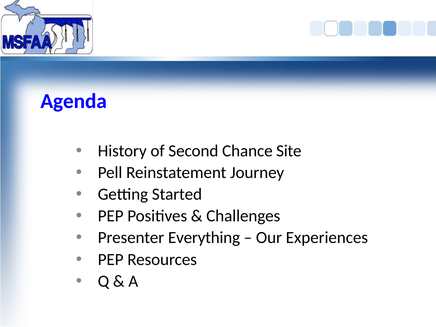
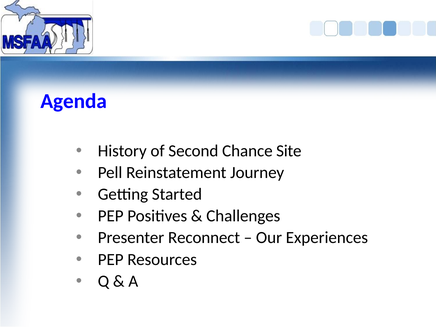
Everything: Everything -> Reconnect (204, 238)
